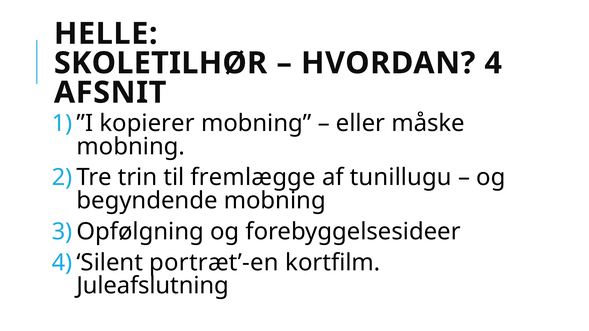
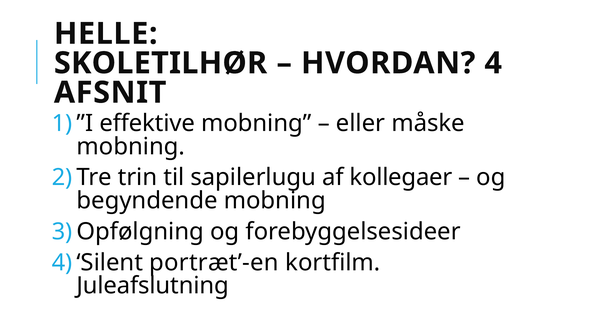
kopierer: kopierer -> effektive (147, 123)
fremlægge: fremlægge -> sapilerlugu (253, 178)
tunillugu: tunillugu -> kollegaer (401, 178)
